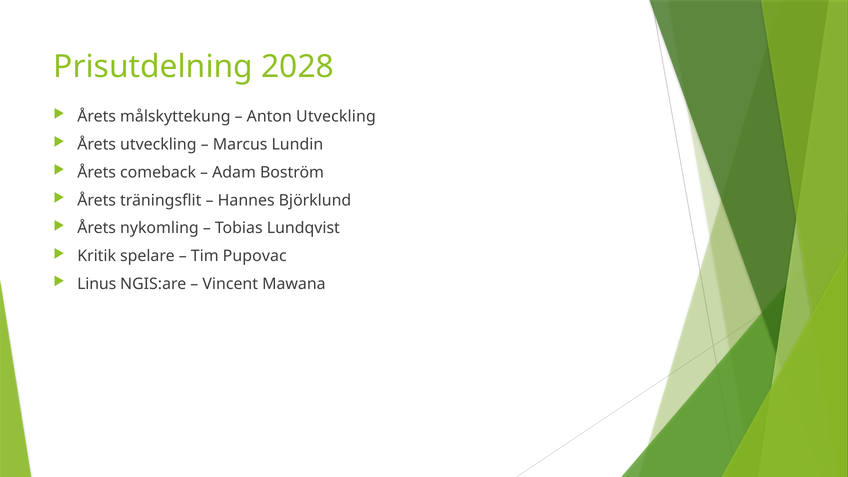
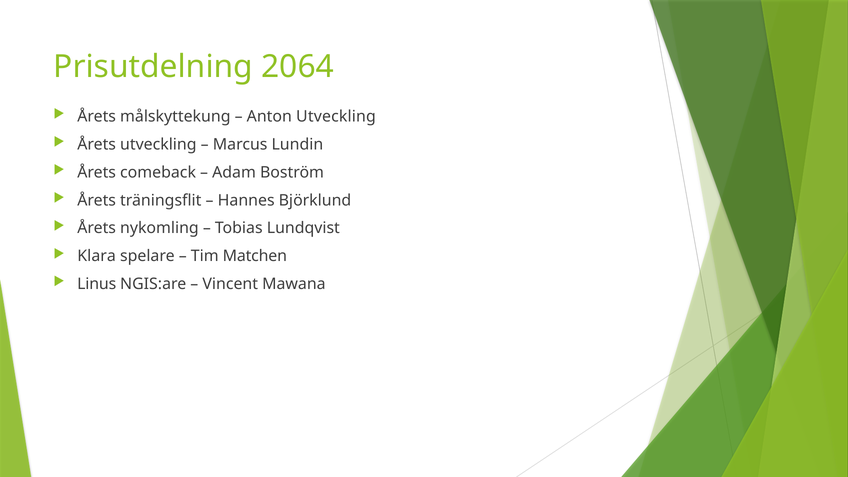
2028: 2028 -> 2064 (298, 67)
Kritik: Kritik -> Klara (97, 256)
Pupovac: Pupovac -> Matchen (255, 256)
